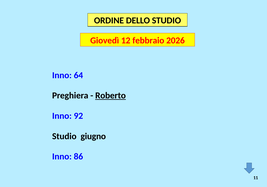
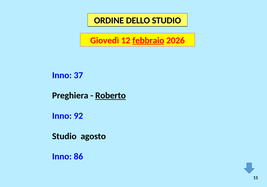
febbraio underline: none -> present (148, 40)
64: 64 -> 37 (78, 75)
giugno: giugno -> agosto (93, 136)
